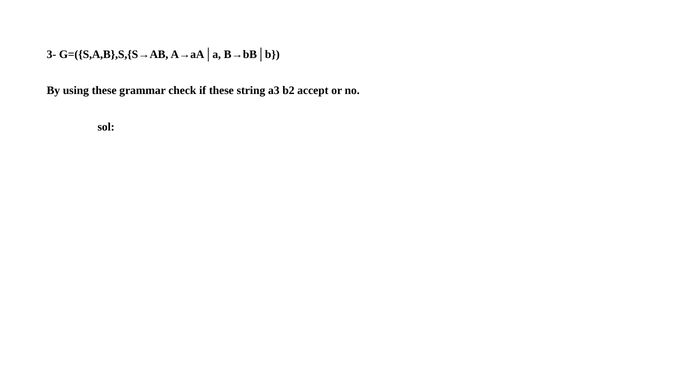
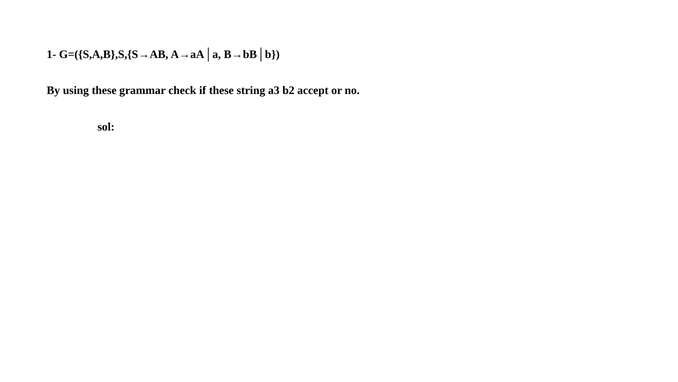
3-: 3- -> 1- (51, 54)
